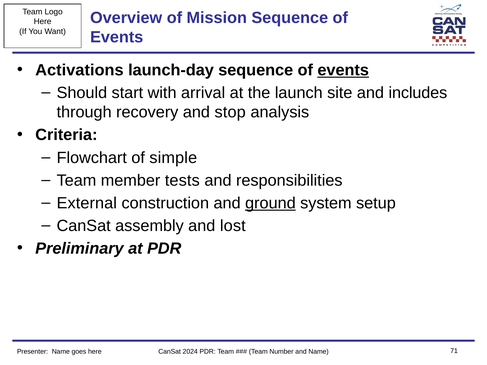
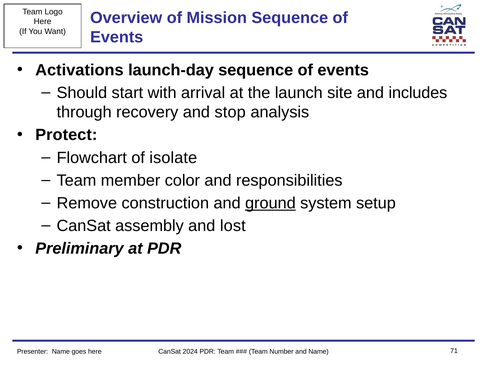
events underline: present -> none (343, 70)
Criteria: Criteria -> Protect (66, 135)
simple: simple -> isolate (173, 158)
tests: tests -> color (182, 180)
External: External -> Remove (87, 203)
